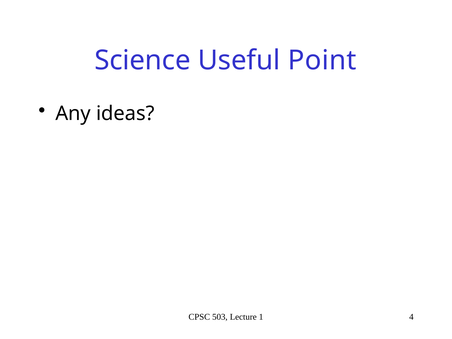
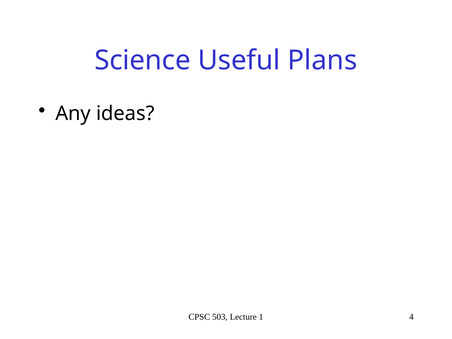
Point: Point -> Plans (322, 60)
